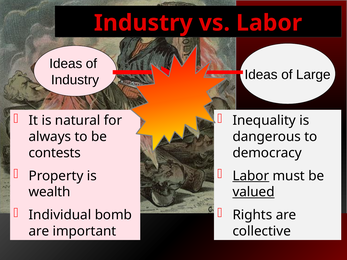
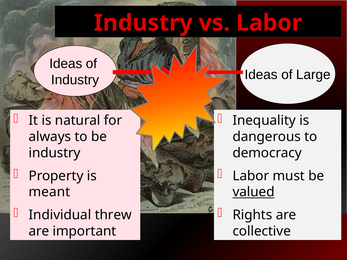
contests: contests -> industry (55, 153)
Labor underline: present -> none (251, 176)
wealth: wealth -> meant (49, 192)
bomb: bomb -> threw (113, 215)
